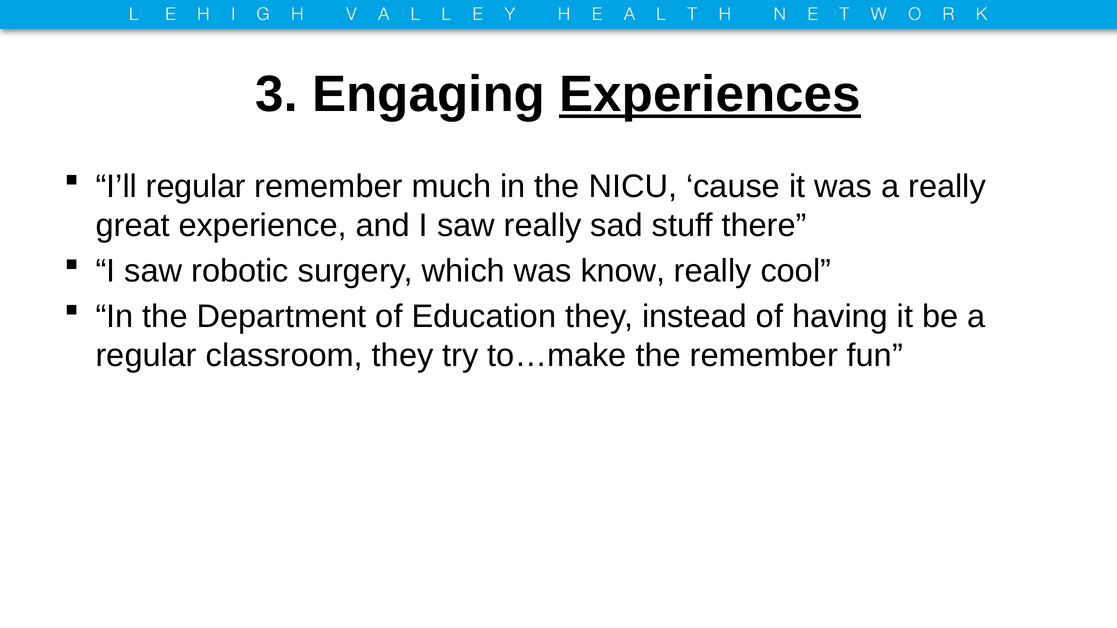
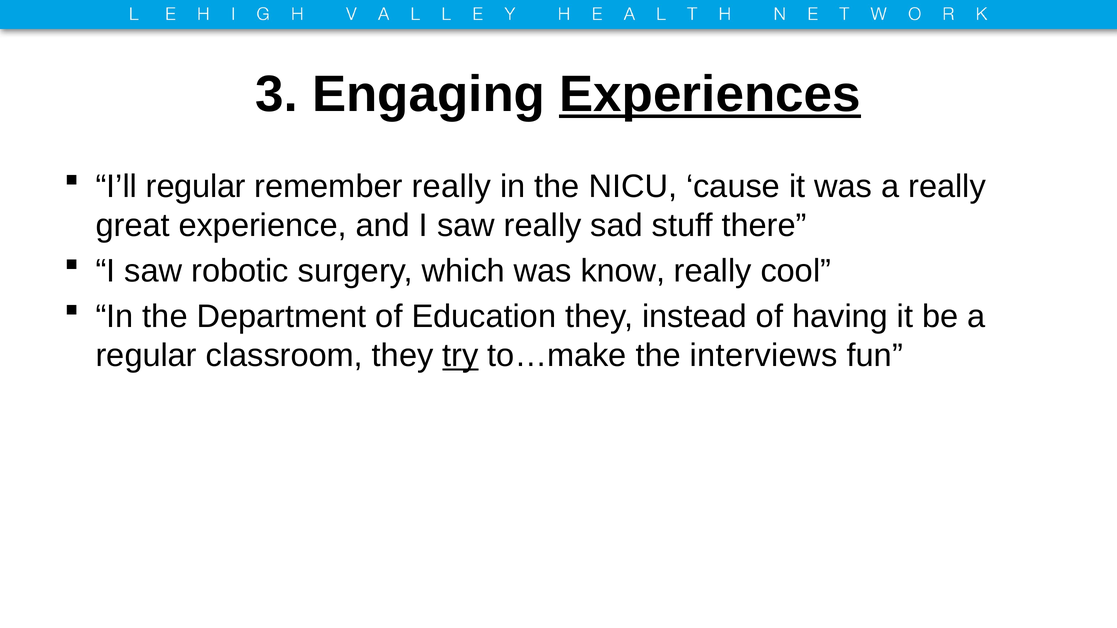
remember much: much -> really (451, 187)
try underline: none -> present (460, 356)
the remember: remember -> interviews (764, 356)
